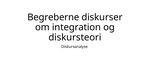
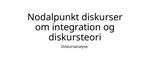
Begreberne: Begreberne -> Nodalpunkt (53, 17)
